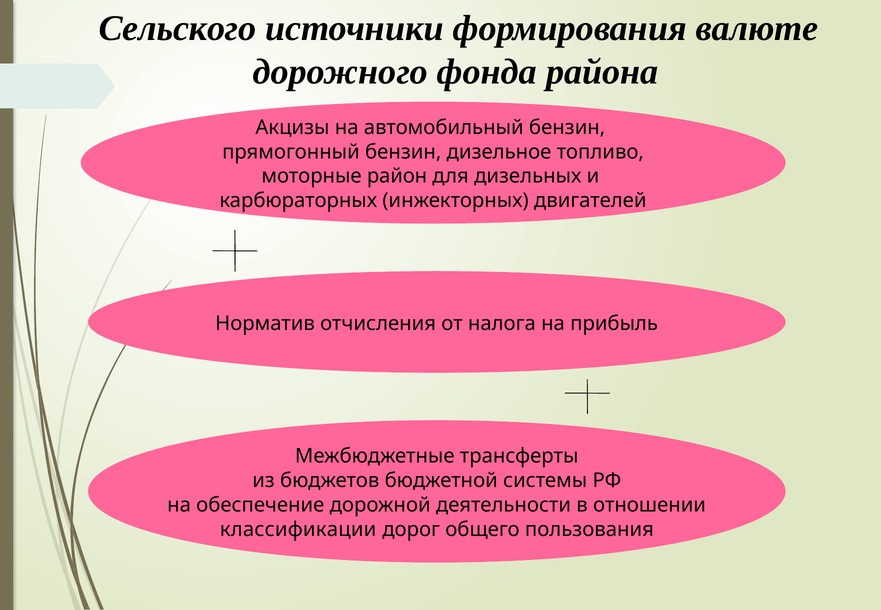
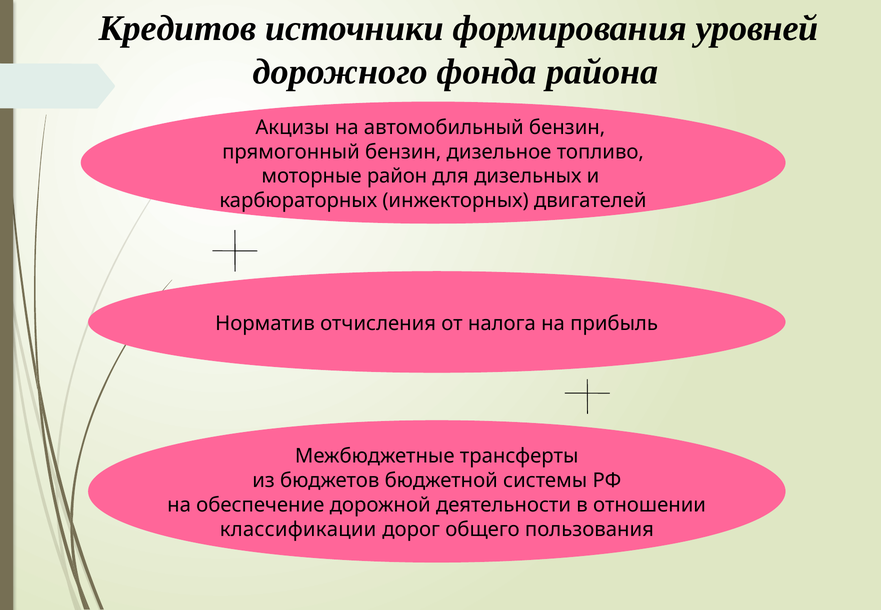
Сельского: Сельского -> Кредитов (177, 28)
валюте: валюте -> уровней (757, 28)
